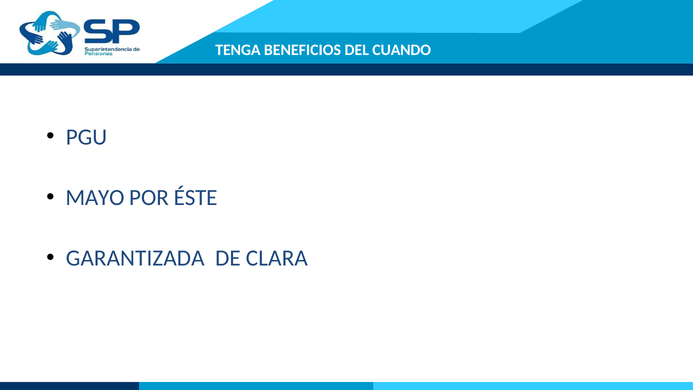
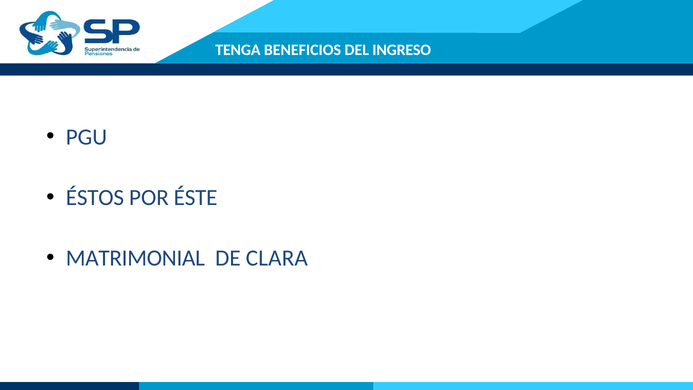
CUANDO: CUANDO -> INGRESO (402, 50)
MAYO: MAYO -> ÉSTOS (95, 198)
GARANTIZADA: GARANTIZADA -> MATRIMONIAL (135, 258)
